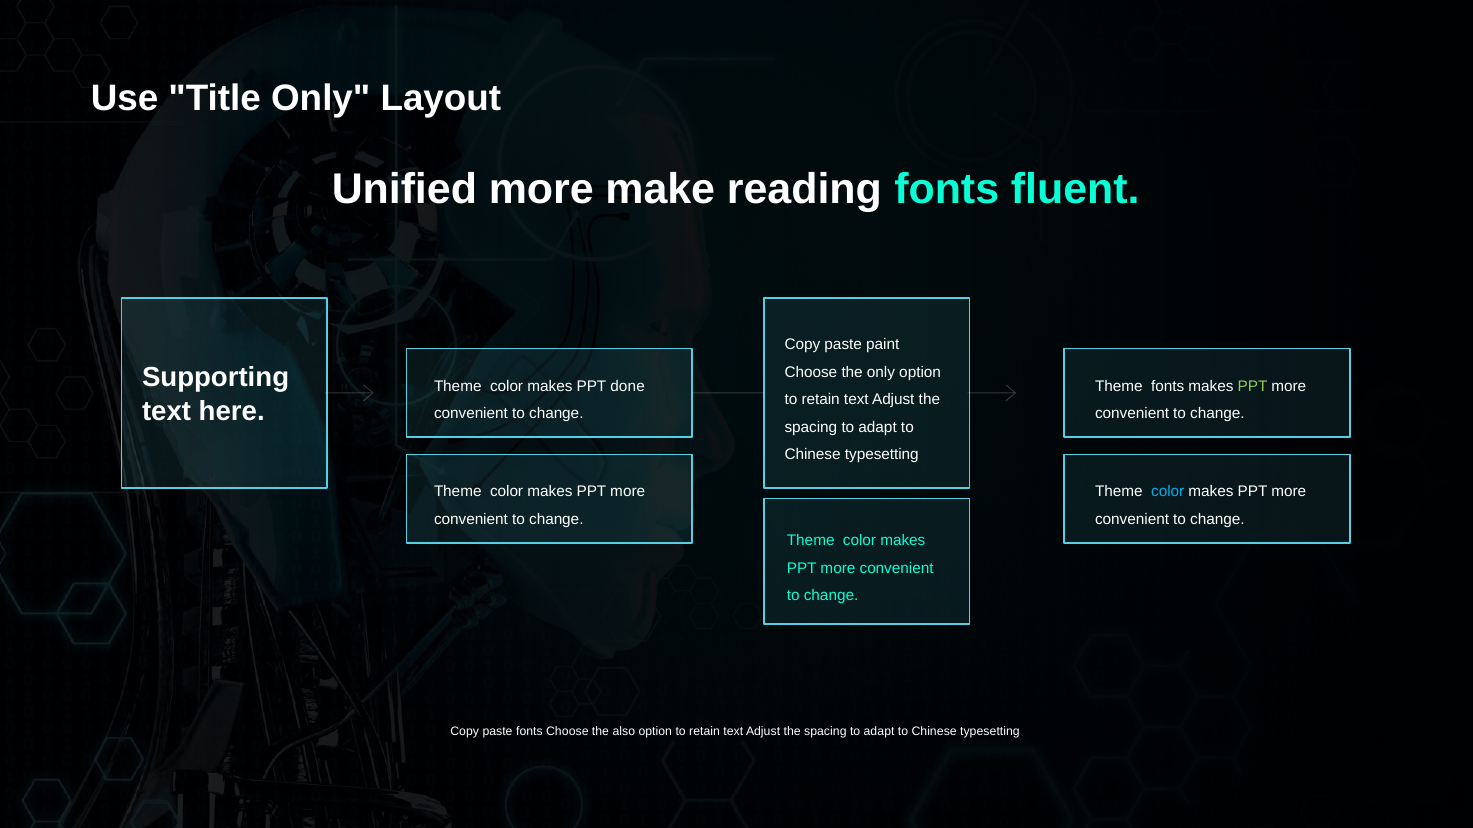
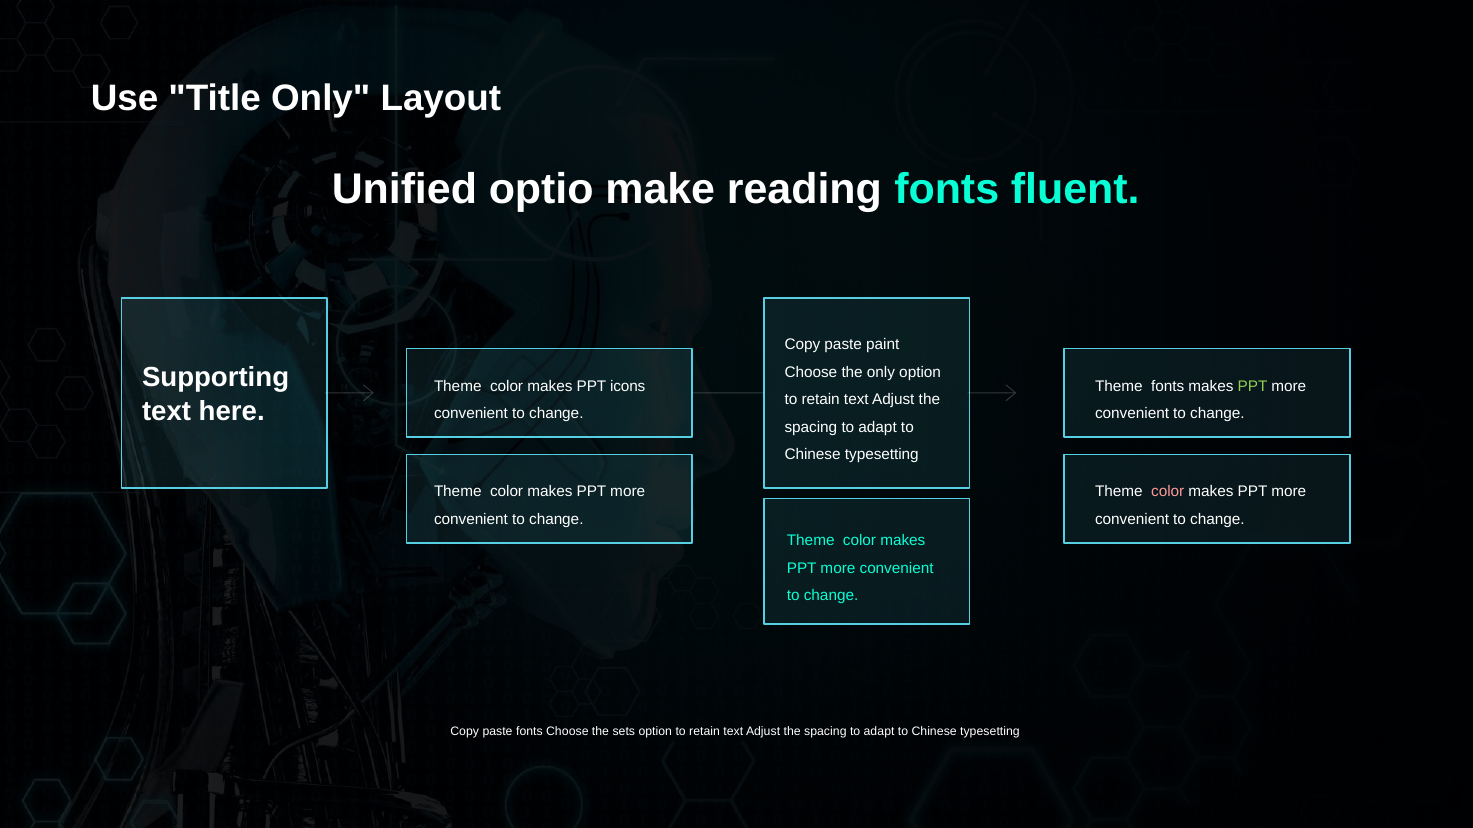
Unified more: more -> optio (541, 189)
done: done -> icons (628, 386)
color colour: light blue -> pink (1168, 492)
also: also -> sets (624, 731)
